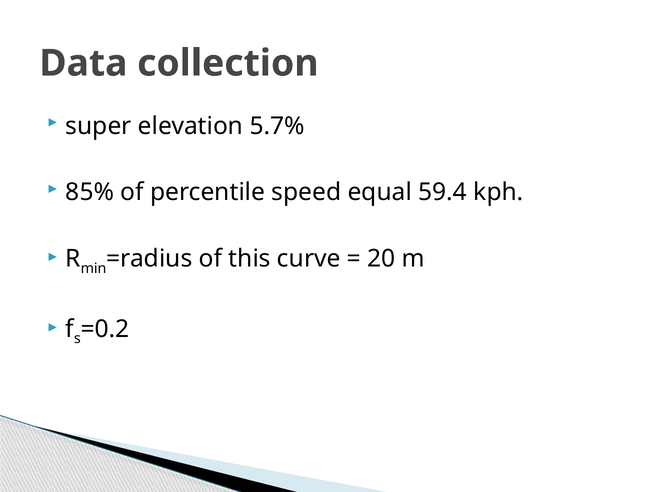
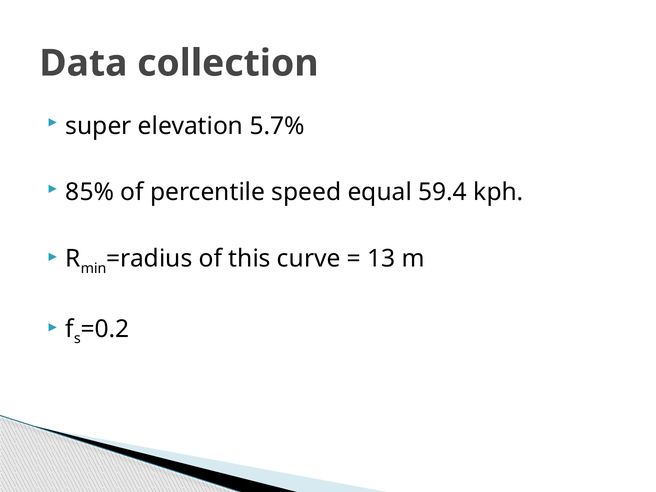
20: 20 -> 13 (381, 259)
